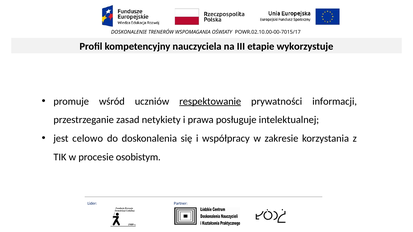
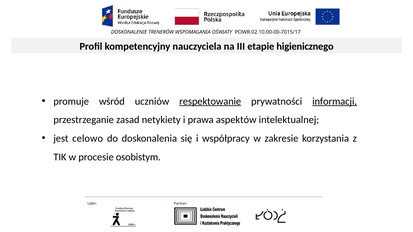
wykorzystuje: wykorzystuje -> higienicznego (305, 46)
informacji underline: none -> present (335, 101)
posługuje: posługuje -> aspektów (236, 120)
